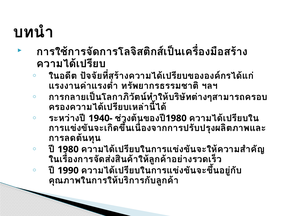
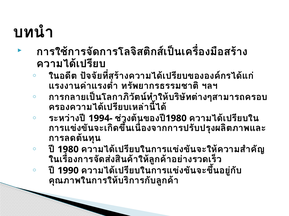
1940-: 1940- -> 1994- (101, 119)
